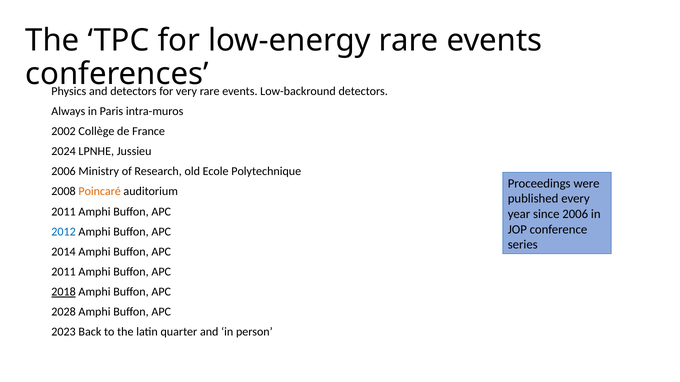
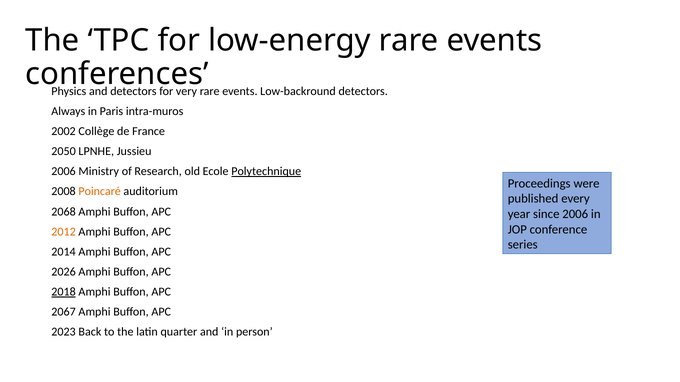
2024: 2024 -> 2050 (64, 152)
Polytechnique underline: none -> present (266, 172)
2011: 2011 -> 2068 (64, 212)
2012 colour: blue -> orange (64, 232)
2011: 2011 -> 2026 (64, 272)
2028: 2028 -> 2067 (64, 312)
